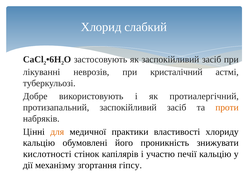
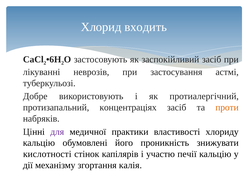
слабкий: слабкий -> входить (146, 27)
кристалічний: кристалічний -> застосування (176, 72)
протизапальний заспокійливий: заспокійливий -> концентраціях (128, 107)
для colour: orange -> purple (57, 132)
гіпсу: гіпсу -> калія (130, 165)
